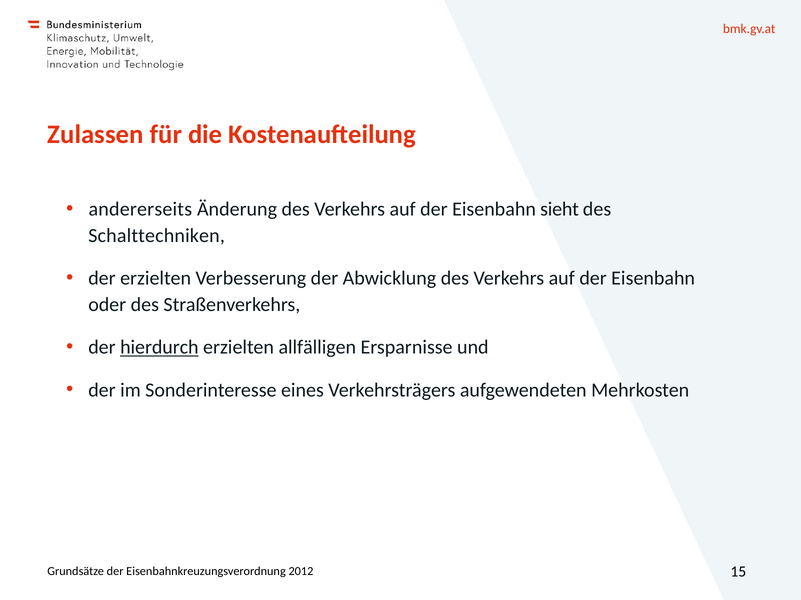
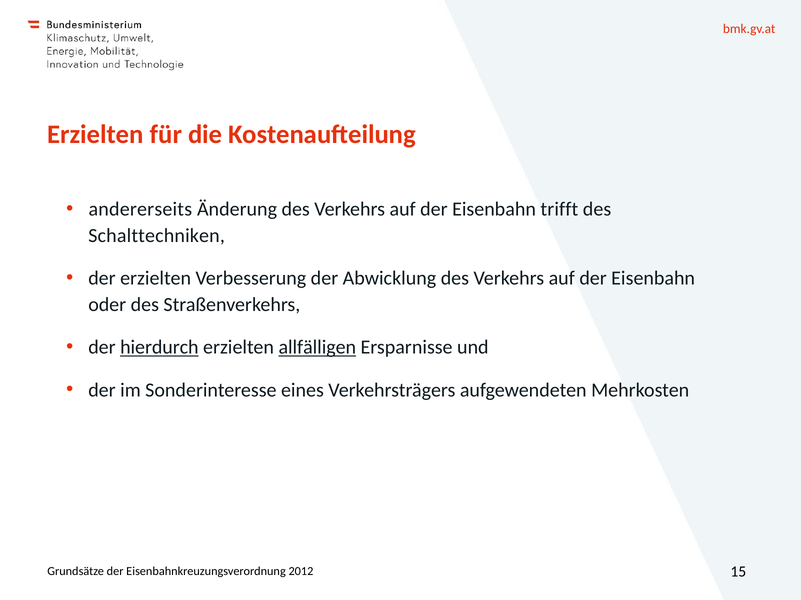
Zulassen: Zulassen -> Erzielten (96, 135)
sieht: sieht -> trifft (559, 209)
allfälligen underline: none -> present (317, 348)
